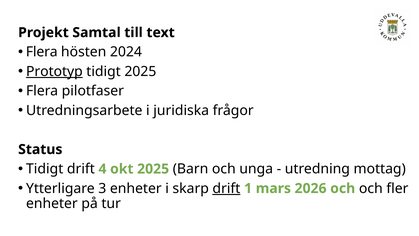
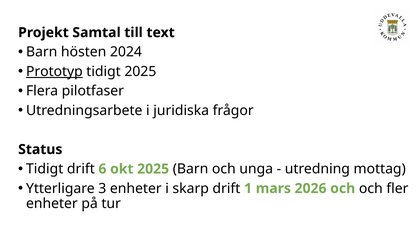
Flera: Flera -> Barn (42, 52)
4: 4 -> 6 (102, 169)
drift underline: present -> none (226, 188)
